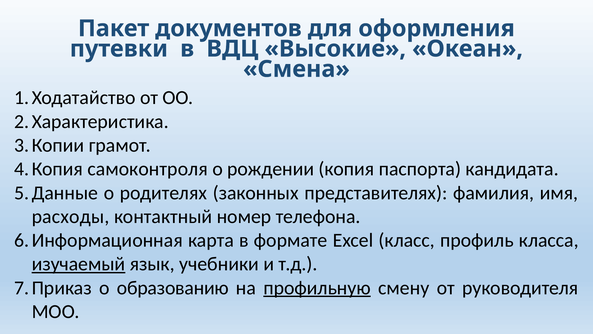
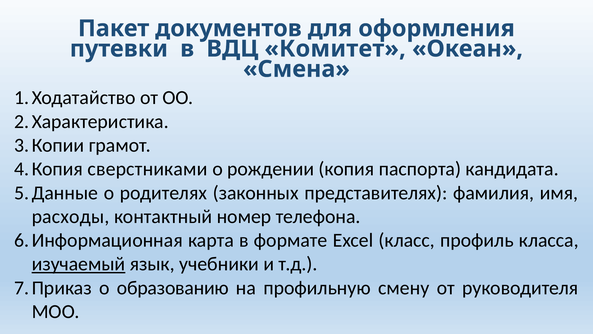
Высокие: Высокие -> Комитет (335, 49)
самоконтроля: самоконтроля -> сверстниками (148, 169)
профильную underline: present -> none (317, 287)
